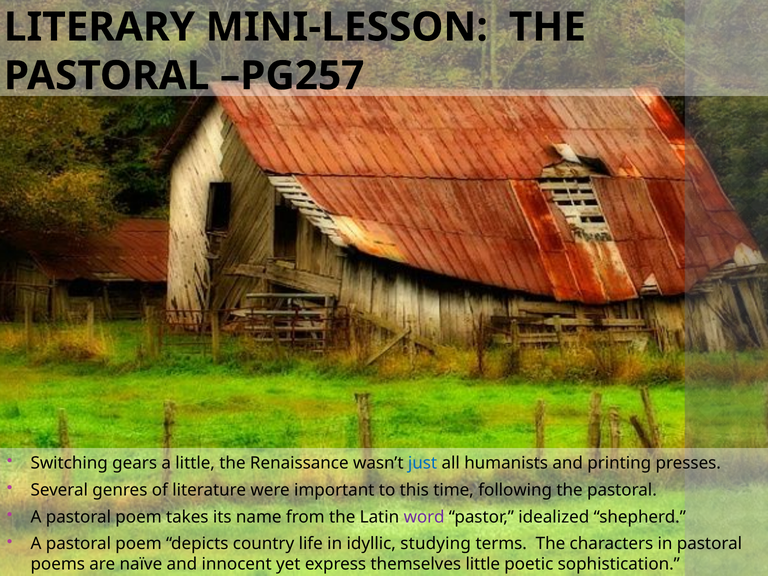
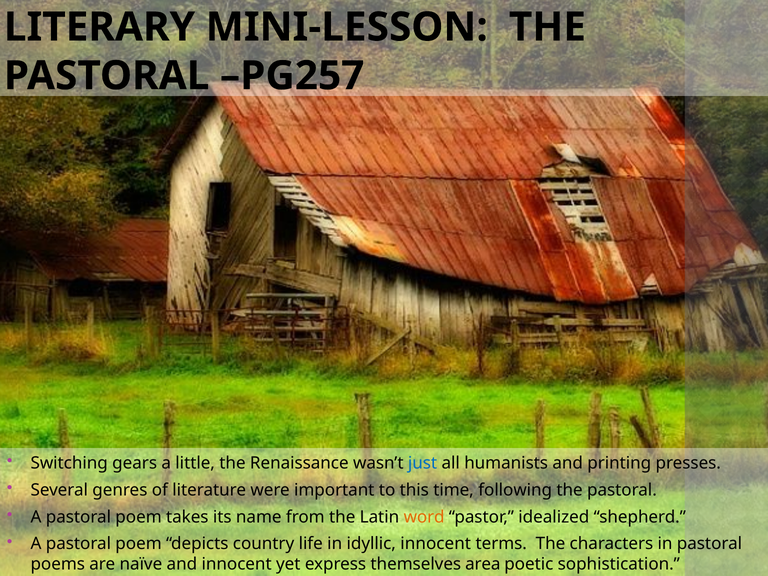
word colour: purple -> orange (424, 517)
idyllic studying: studying -> innocent (436, 544)
themselves little: little -> area (483, 564)
